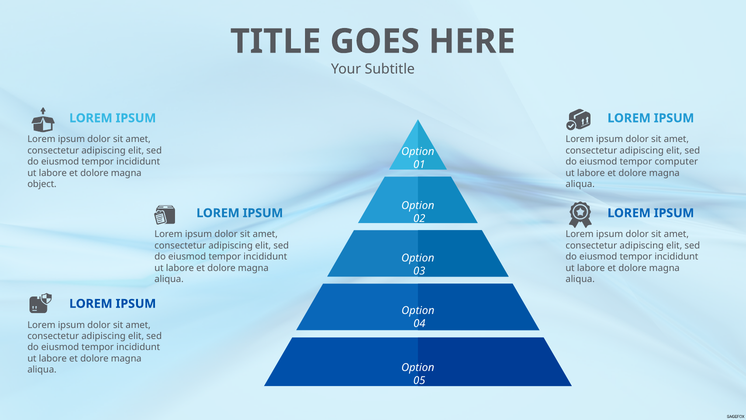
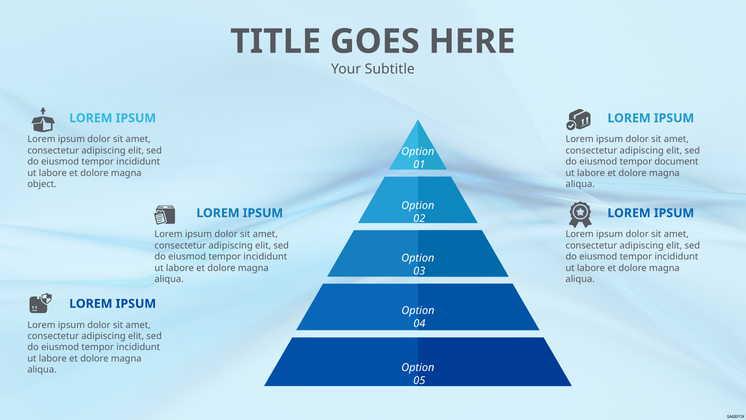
computer: computer -> document (676, 162)
